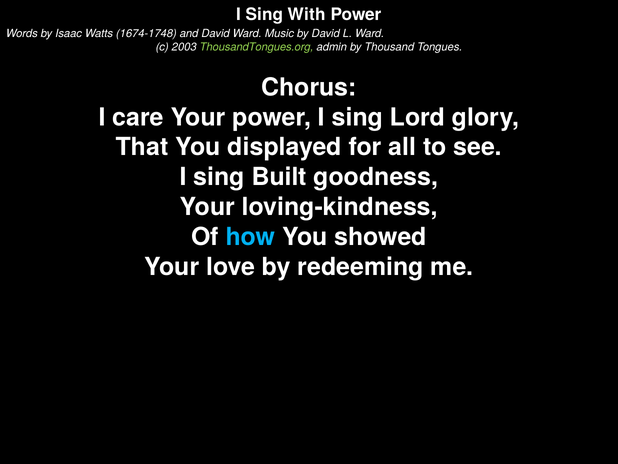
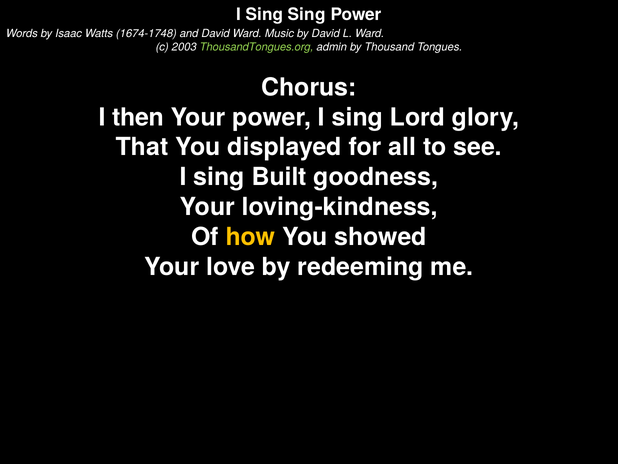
Sing With: With -> Sing (307, 15)
care: care -> then (138, 117)
how colour: light blue -> yellow (250, 237)
